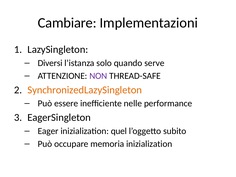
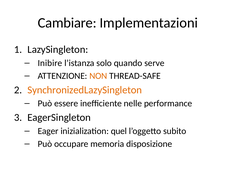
Diversi: Diversi -> Inibire (50, 63)
NON colour: purple -> orange (98, 76)
memoria inizialization: inizialization -> disposizione (149, 144)
